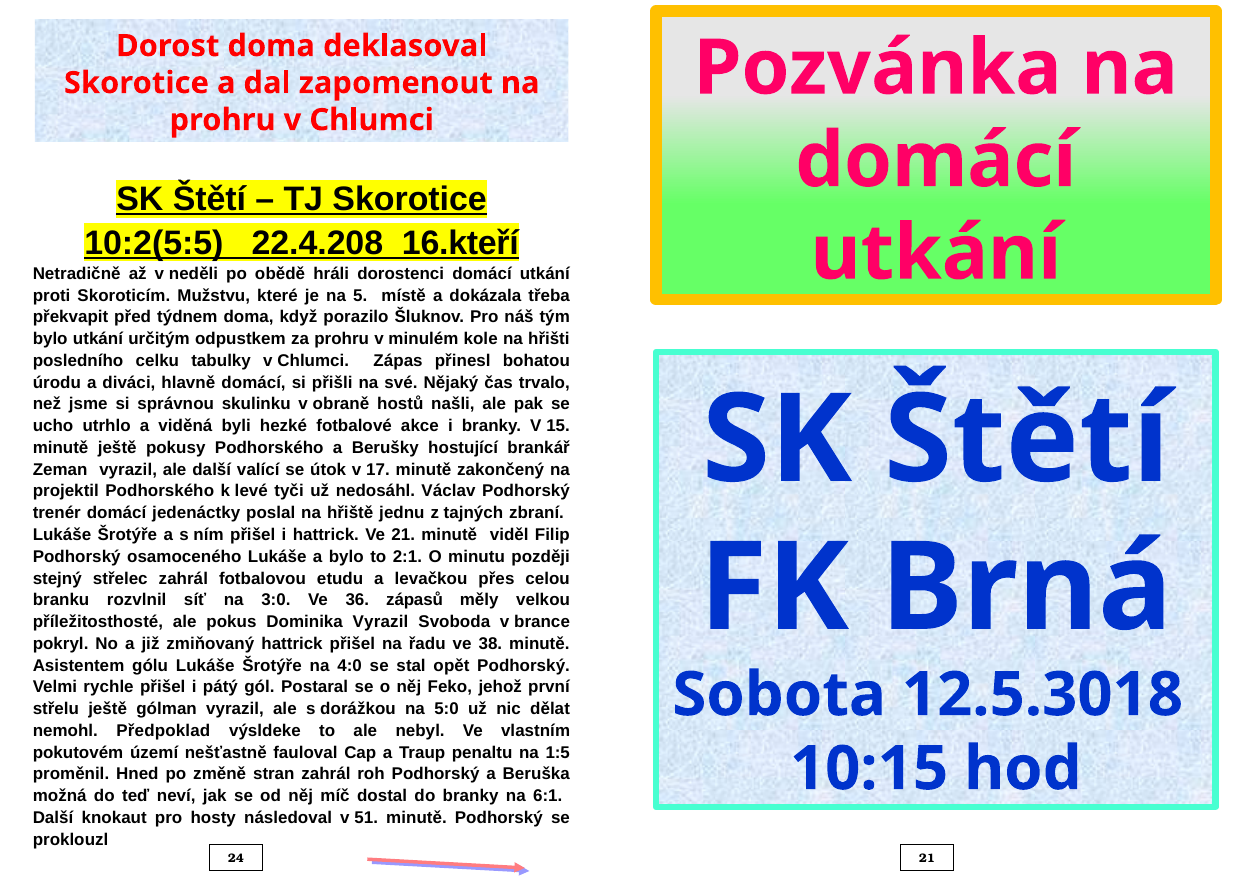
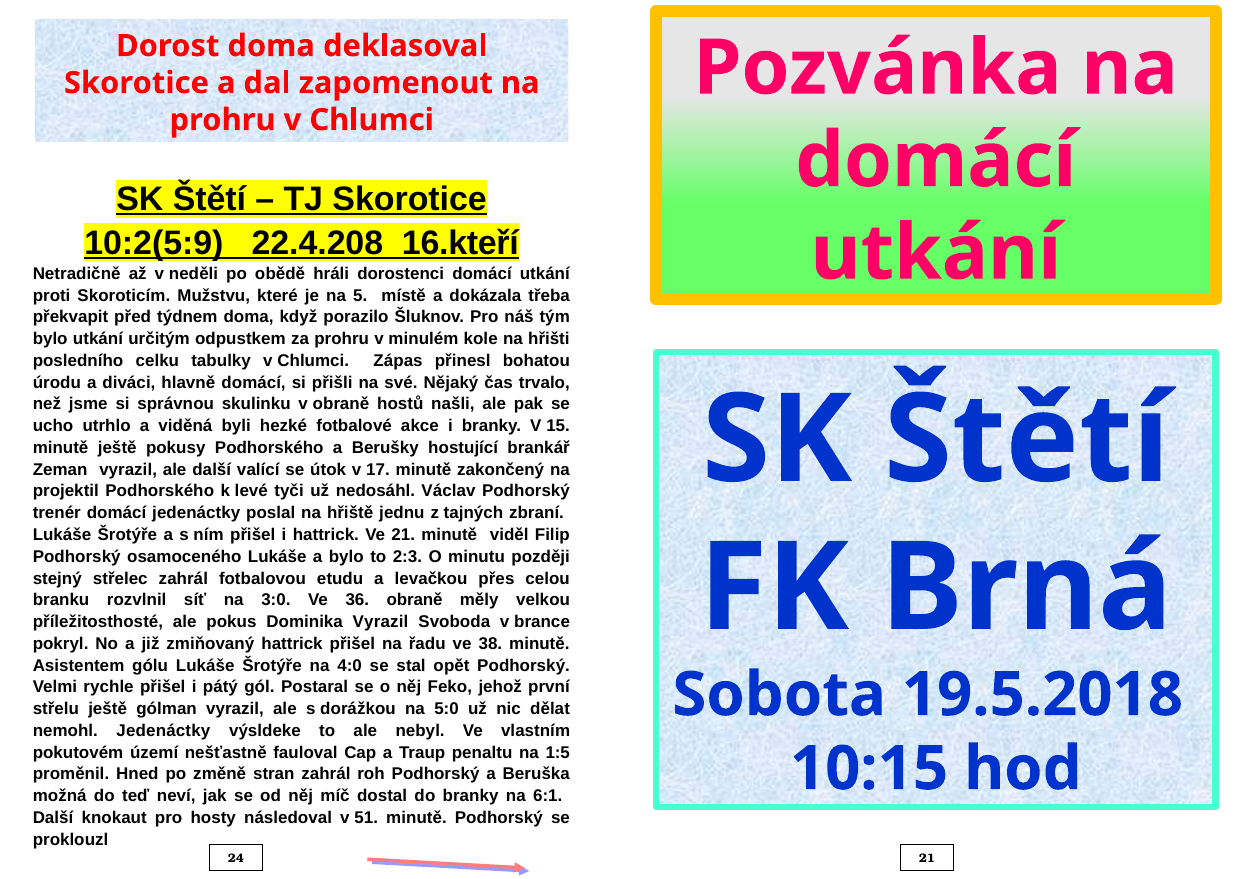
10:2(5:5: 10:2(5:5 -> 10:2(5:9 (154, 243)
2:1: 2:1 -> 2:3 (407, 557)
36 zápasů: zápasů -> obraně (415, 600)
12.5.3018: 12.5.3018 -> 19.5.2018 (1042, 695)
nemohl Předpoklad: Předpoklad -> Jedenáctky (163, 731)
